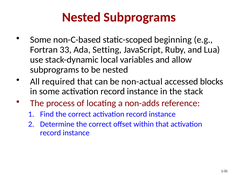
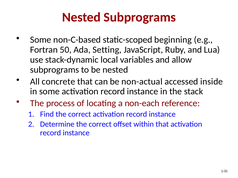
33: 33 -> 50 (66, 50)
required: required -> concrete (58, 82)
blocks: blocks -> inside (212, 82)
non-adds: non-adds -> non-each (142, 104)
